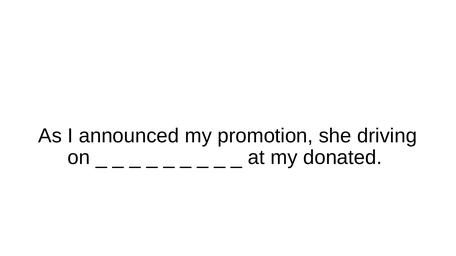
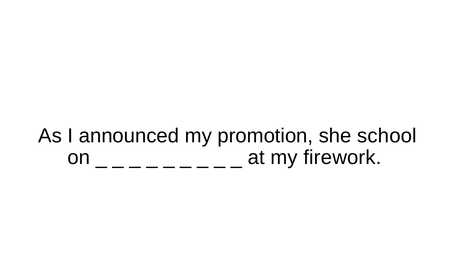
driving: driving -> school (387, 136)
donated: donated -> firework (342, 158)
